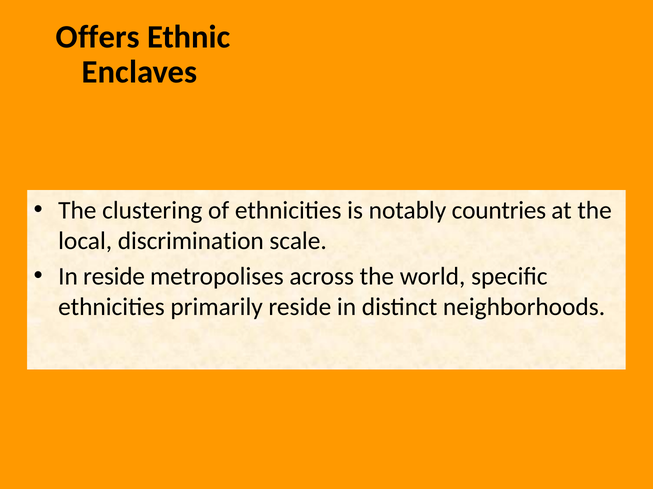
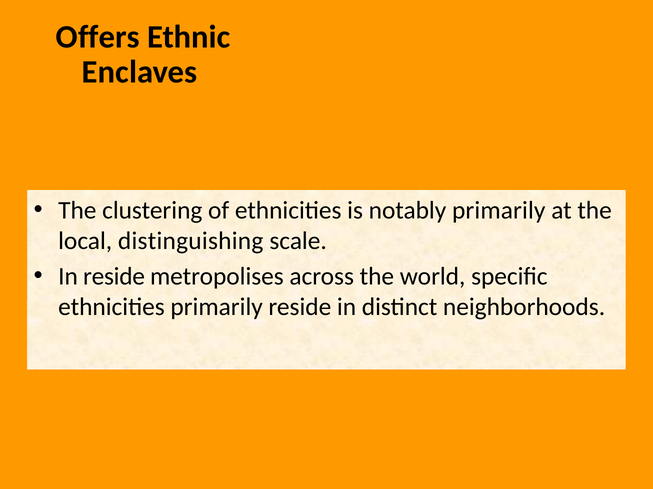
notably countries: countries -> primarily (499, 211)
discrimination: discrimination -> distinguishing (191, 241)
